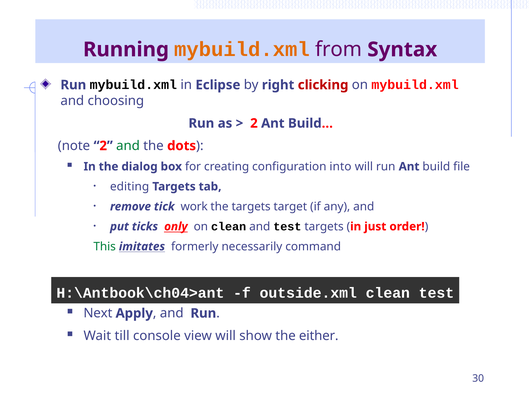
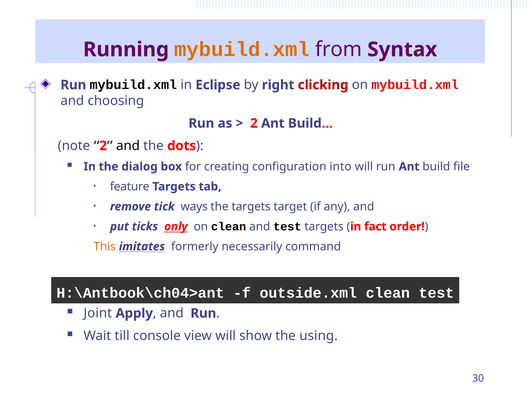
and colour: green -> black (128, 146)
editing: editing -> feature (130, 186)
work: work -> ways (194, 206)
just: just -> fact (375, 226)
This colour: green -> orange (105, 246)
Next: Next -> Joint (98, 313)
either: either -> using (319, 336)
